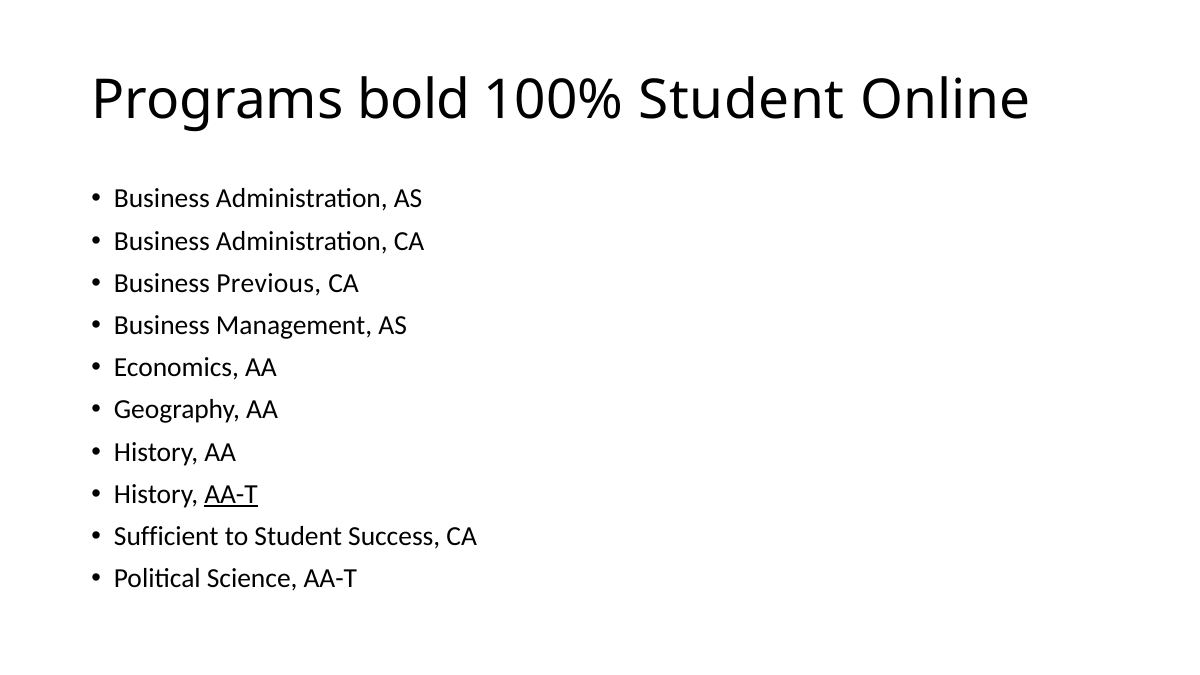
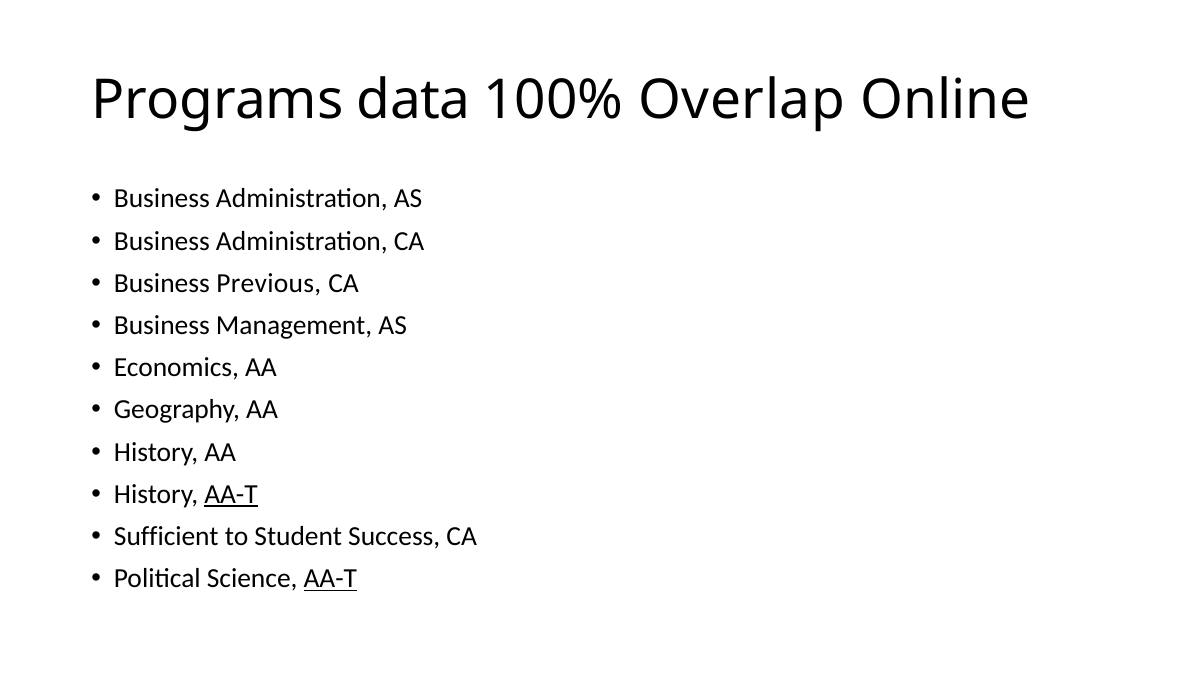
bold: bold -> data (414, 101)
100% Student: Student -> Overlap (742, 101)
AA-T underline: none -> present (330, 579)
